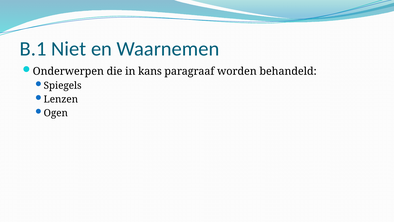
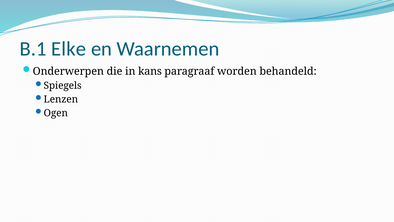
Niet: Niet -> Elke (69, 49)
